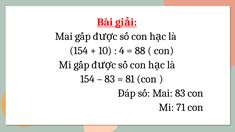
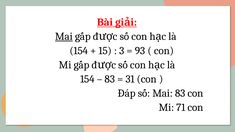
Mai underline: none -> present (64, 36)
10: 10 -> 15 (105, 51)
4: 4 -> 3 (122, 51)
88: 88 -> 93 (140, 51)
81: 81 -> 31 (130, 79)
